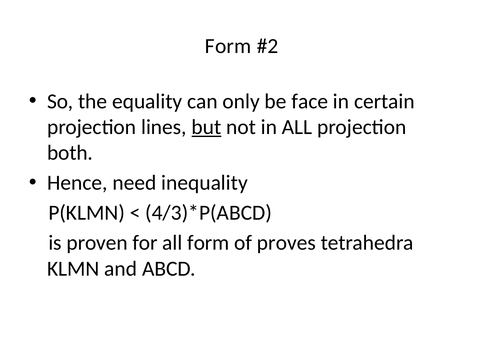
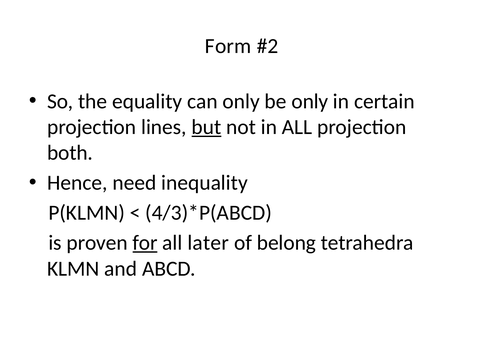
be face: face -> only (310, 101)
for underline: none -> present (145, 243)
all form: form -> later (208, 243)
proves: proves -> belong (286, 243)
